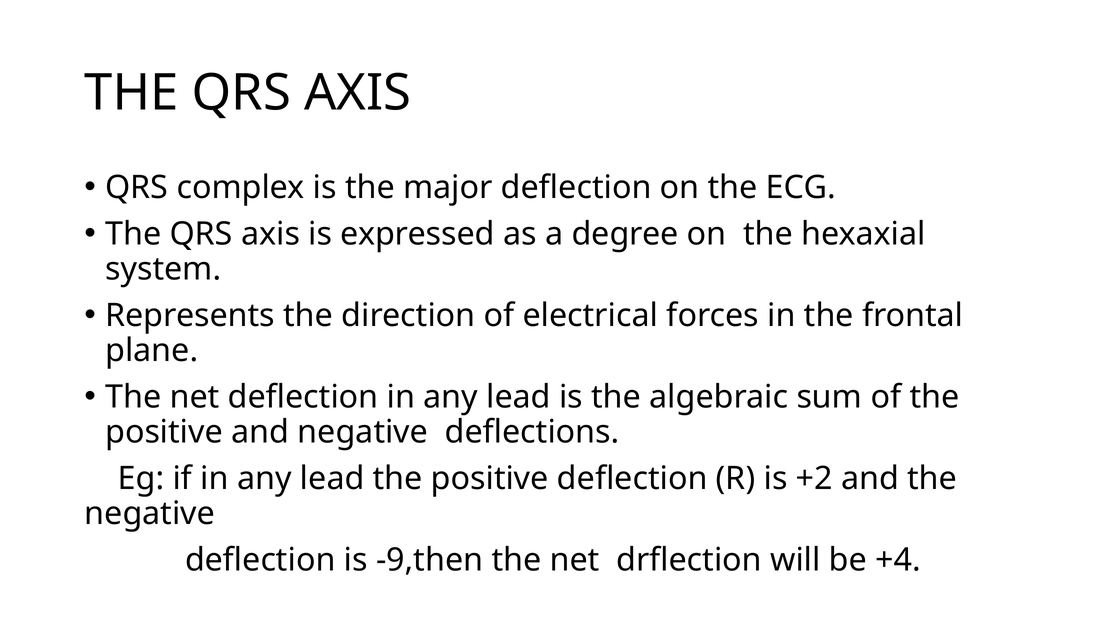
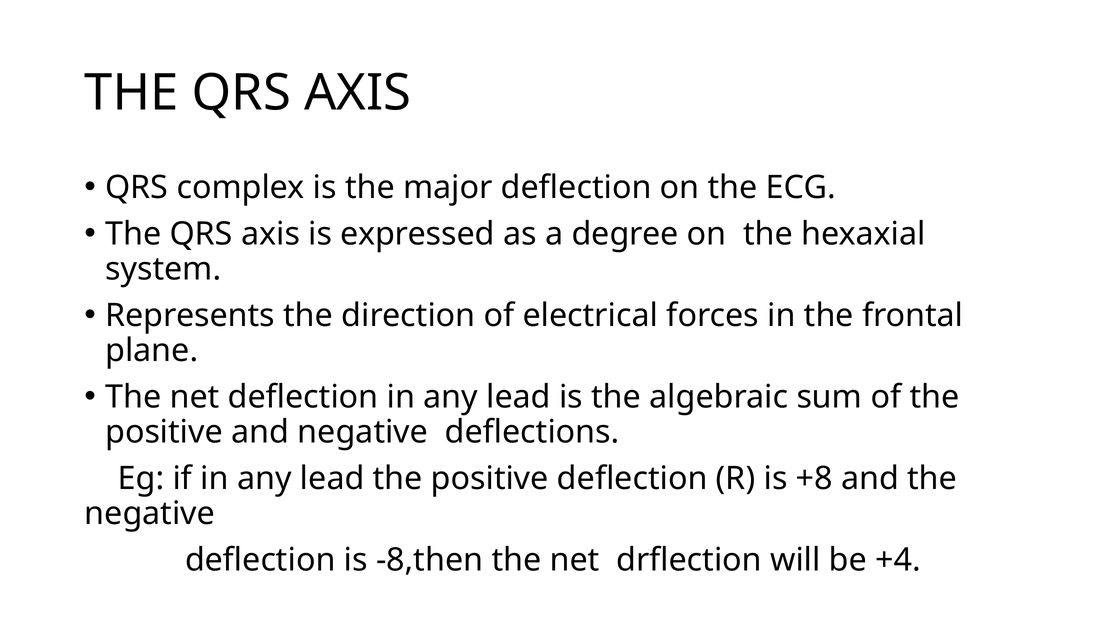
+2: +2 -> +8 (814, 478)
-9,then: -9,then -> -8,then (430, 559)
